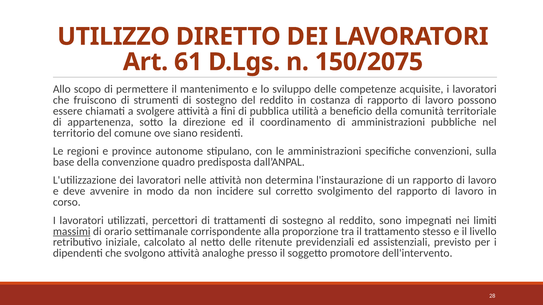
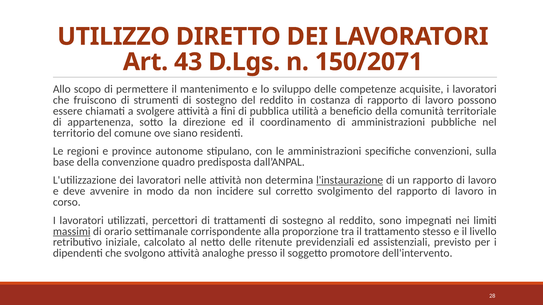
61: 61 -> 43 (188, 62)
150/2075: 150/2075 -> 150/2071 (369, 62)
l'instaurazione underline: none -> present (350, 181)
